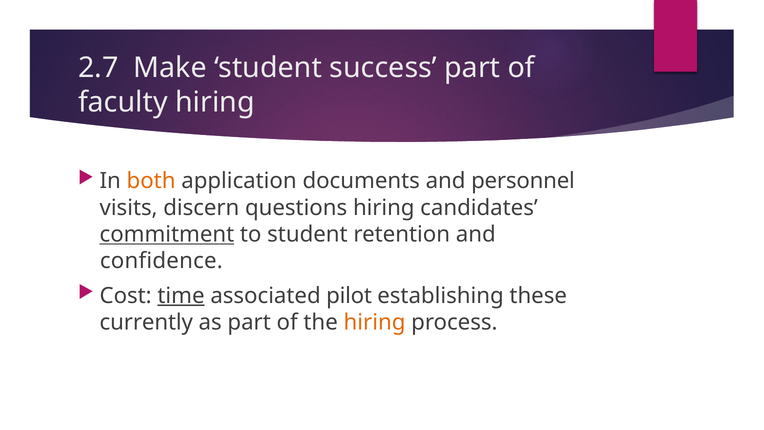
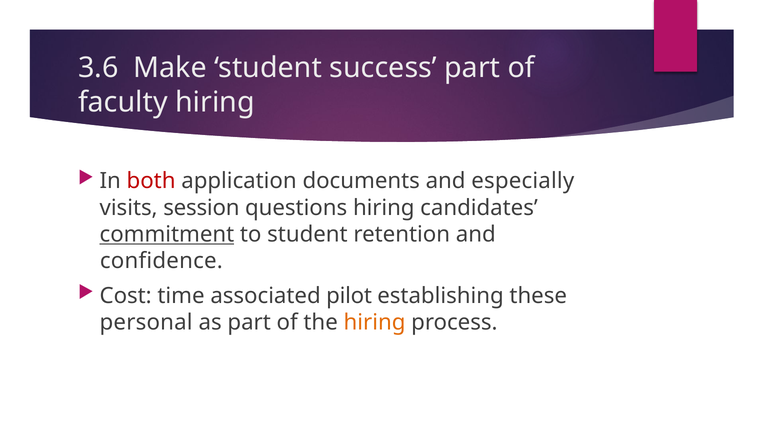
2.7: 2.7 -> 3.6 (98, 68)
both colour: orange -> red (151, 181)
personnel: personnel -> especially (523, 181)
discern: discern -> session (201, 208)
time underline: present -> none (181, 296)
currently: currently -> personal (146, 322)
